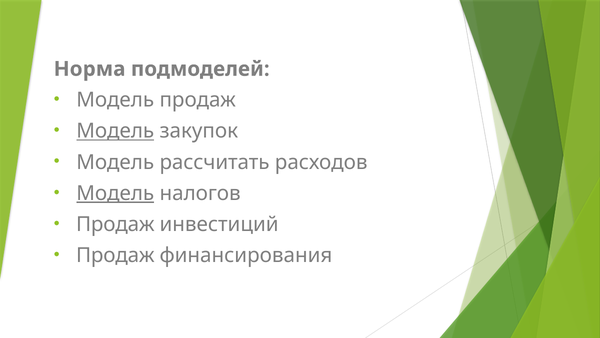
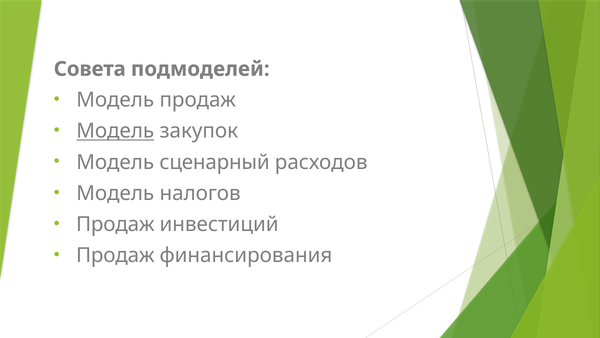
Норма: Норма -> Совета (90, 69)
рассчитать: рассчитать -> сценарный (215, 162)
Модель underline: present -> none (115, 193)
